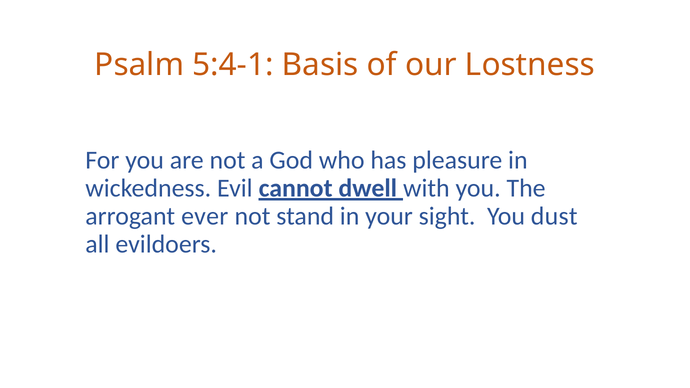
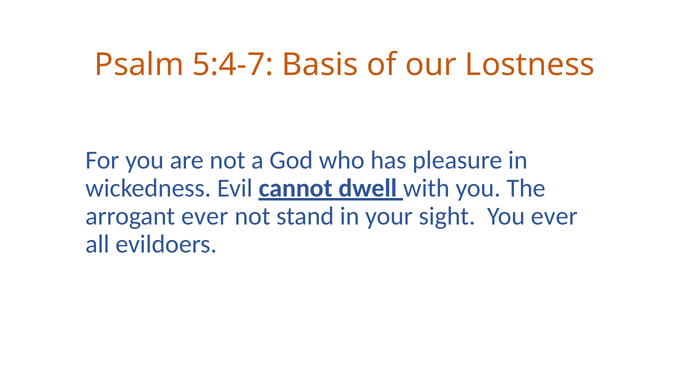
5:4-1: 5:4-1 -> 5:4-7 (233, 65)
You dust: dust -> ever (554, 216)
